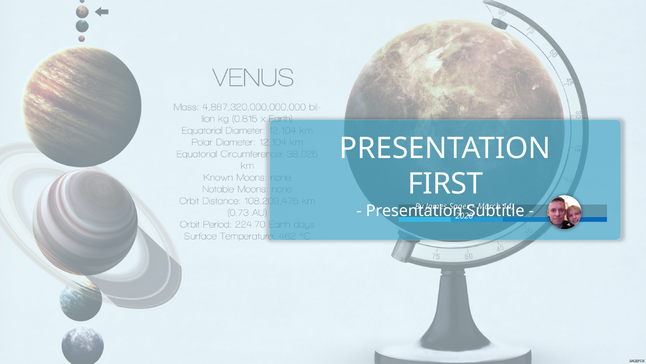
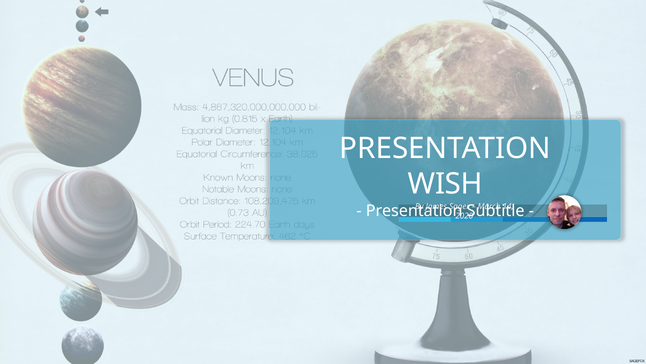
FIRST: FIRST -> WISH (445, 184)
